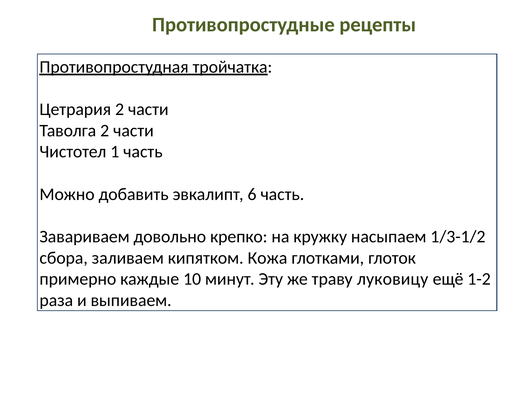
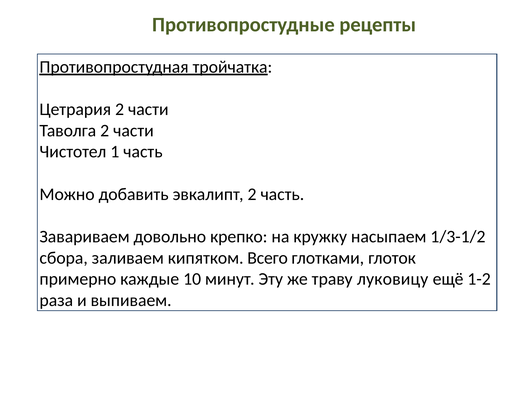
эвкалипт 6: 6 -> 2 (252, 194)
Кожа: Кожа -> Всего (268, 258)
